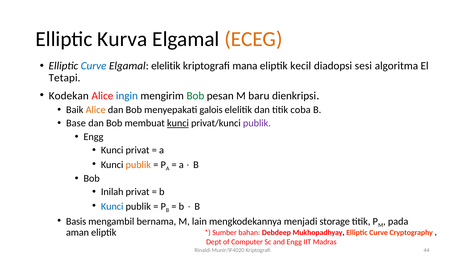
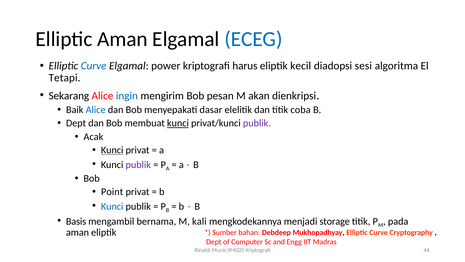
Elliptic Kurva: Kurva -> Aman (122, 39)
ECEG colour: orange -> blue (253, 39)
Elgamal elelitik: elelitik -> power (166, 66)
mana: mana -> harus (245, 66)
Kodekan: Kodekan -> Sekarang (69, 96)
Bob colour: green -> black (195, 96)
baru: baru -> akan (259, 96)
Alice colour: orange -> blue (96, 110)
galois: galois -> dasar (211, 110)
Base: Base -> Dept (76, 123)
Engg: Engg -> Acak (93, 136)
Kunci underline: none -> present (112, 150)
publik colour: orange -> purple (138, 164)
Inilah: Inilah -> Point (112, 192)
lain: lain -> kali (199, 221)
